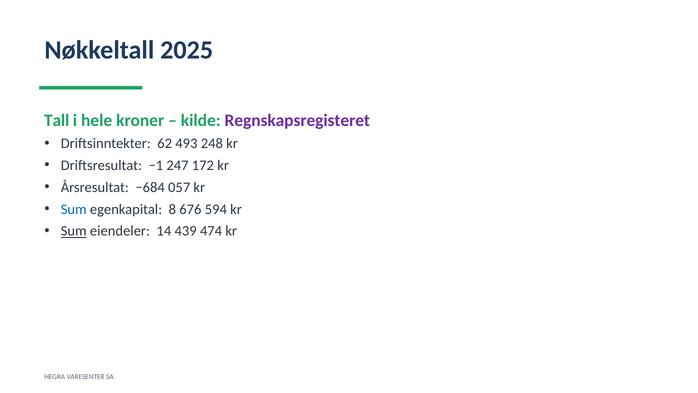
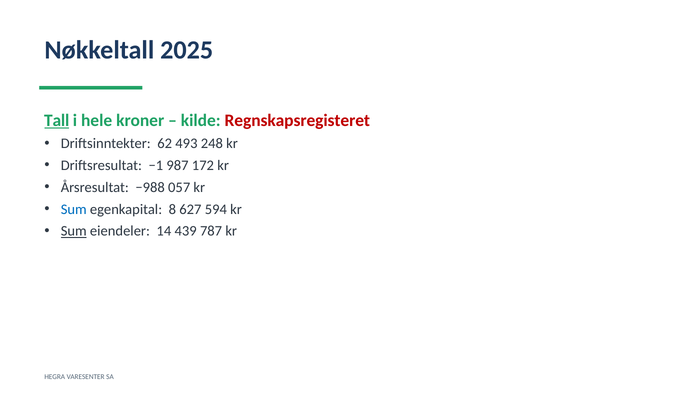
Tall underline: none -> present (57, 120)
Regnskapsregisteret colour: purple -> red (297, 120)
247: 247 -> 987 (177, 165)
−684: −684 -> −988 (150, 187)
676: 676 -> 627 (190, 209)
474: 474 -> 787 (211, 231)
